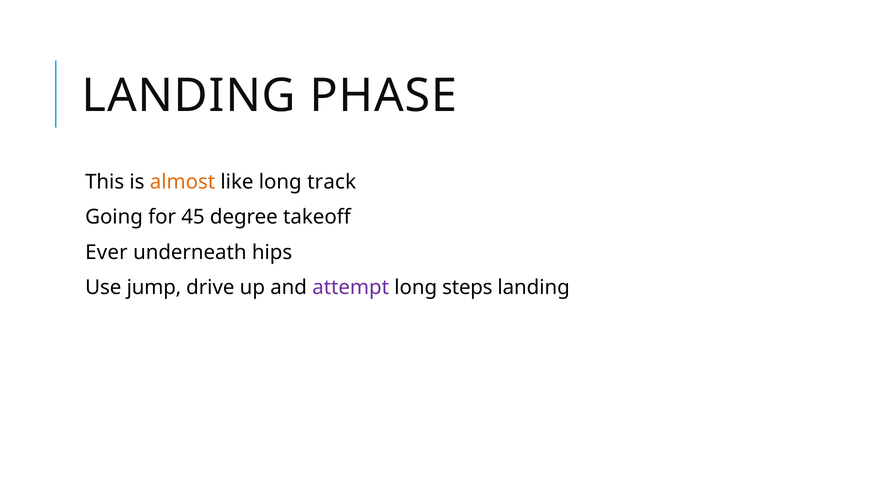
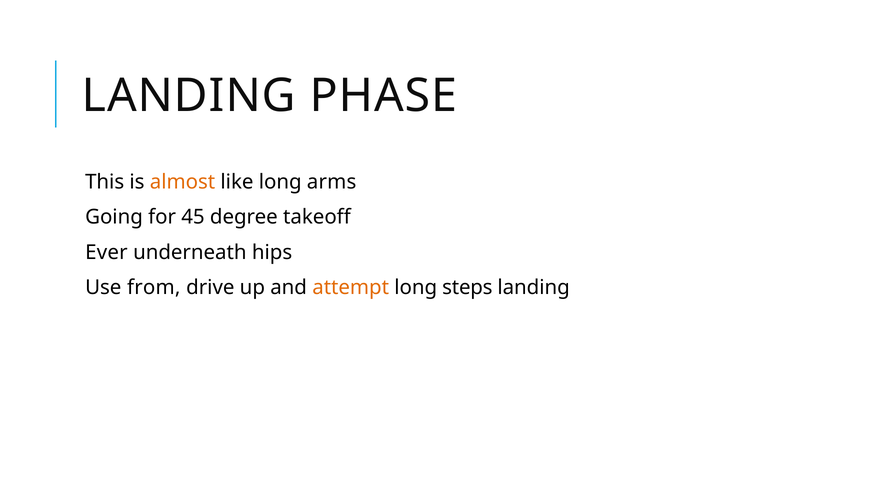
track: track -> arms (332, 182)
jump: jump -> from (154, 287)
attempt colour: purple -> orange (351, 287)
